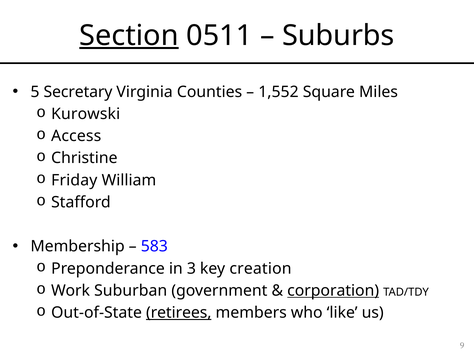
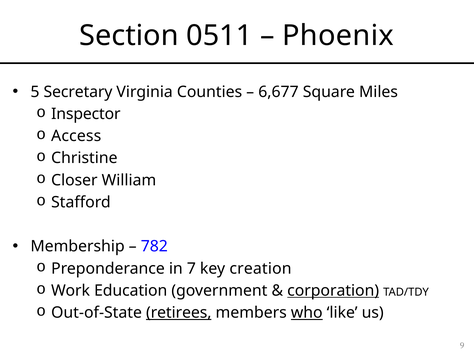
Section underline: present -> none (129, 36)
Suburbs: Suburbs -> Phoenix (338, 36)
1,552: 1,552 -> 6,677 (278, 92)
Kurowski: Kurowski -> Inspector (86, 114)
Friday: Friday -> Closer (74, 180)
583: 583 -> 782 (154, 247)
3: 3 -> 7 (191, 269)
Suburban: Suburban -> Education (131, 291)
who underline: none -> present (307, 313)
